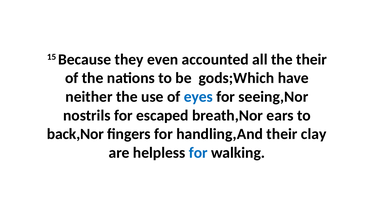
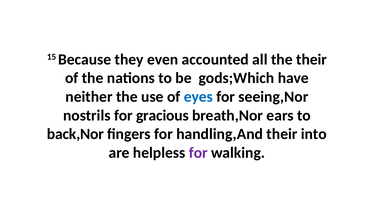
escaped: escaped -> gracious (162, 116)
clay: clay -> into (314, 134)
for colour: blue -> purple (198, 153)
